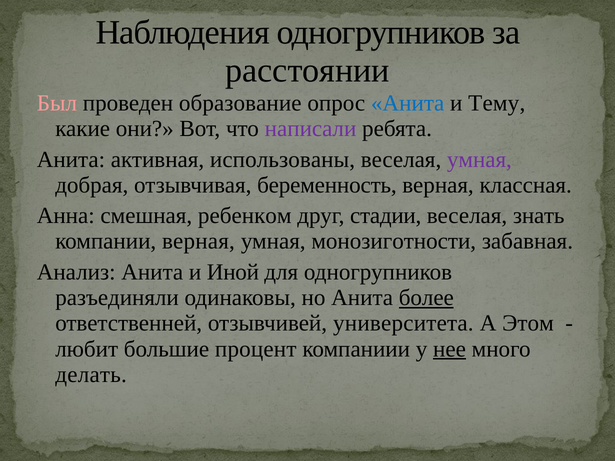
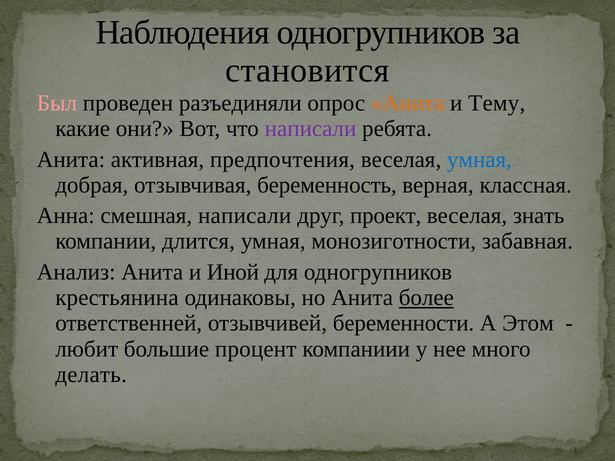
расстоянии: расстоянии -> становится (307, 71)
образование: образование -> разъединяли (240, 103)
Анита colour: blue -> orange (408, 103)
использованы: использованы -> предпочтения (282, 160)
умная colour: purple -> blue (479, 160)
смешная ребенком: ребенком -> написали (245, 216)
стадии: стадии -> проект (386, 216)
компании верная: верная -> длится (198, 241)
разъединяли: разъединяли -> крестьянина (117, 298)
университета: университета -> беременности (404, 323)
нее underline: present -> none (450, 349)
